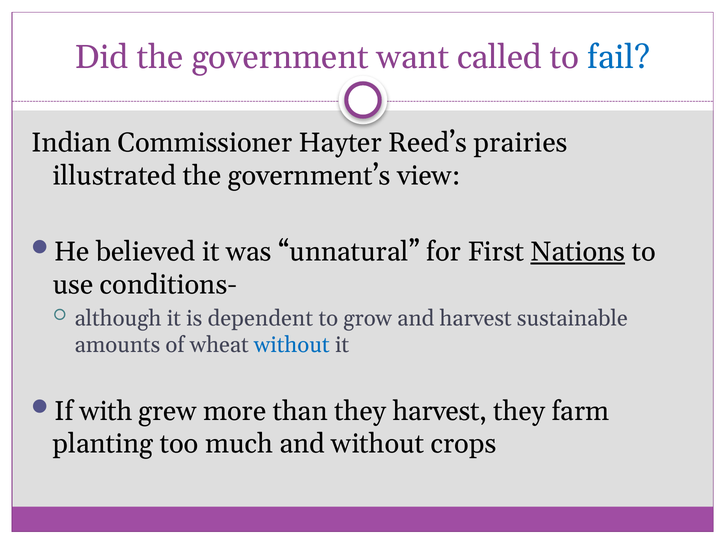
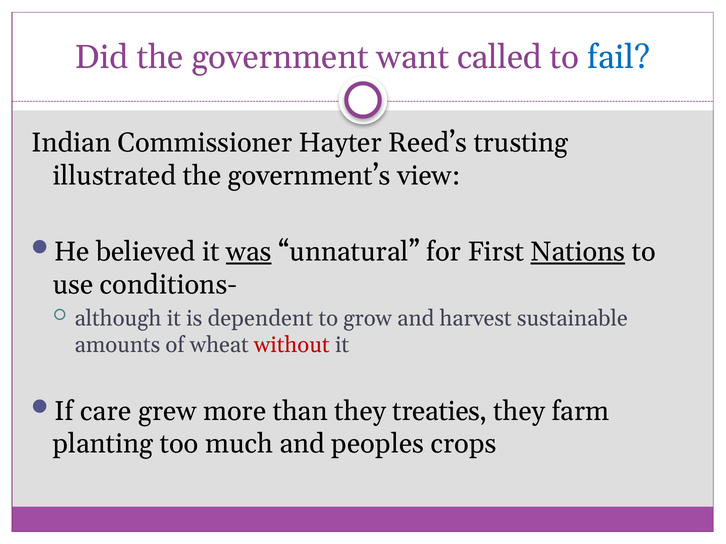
prairies: prairies -> trusting (521, 143)
was underline: none -> present (249, 252)
without colour: blue -> red (292, 345)
with: with -> care (106, 412)
they harvest: harvest -> treaties (440, 412)
and without: without -> peoples (378, 444)
